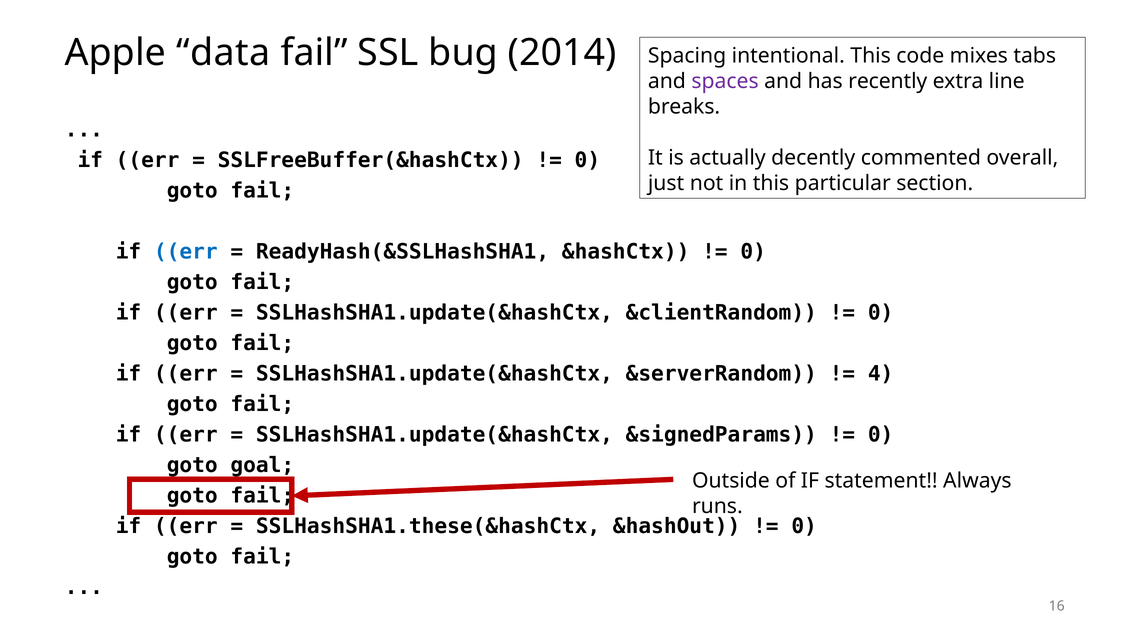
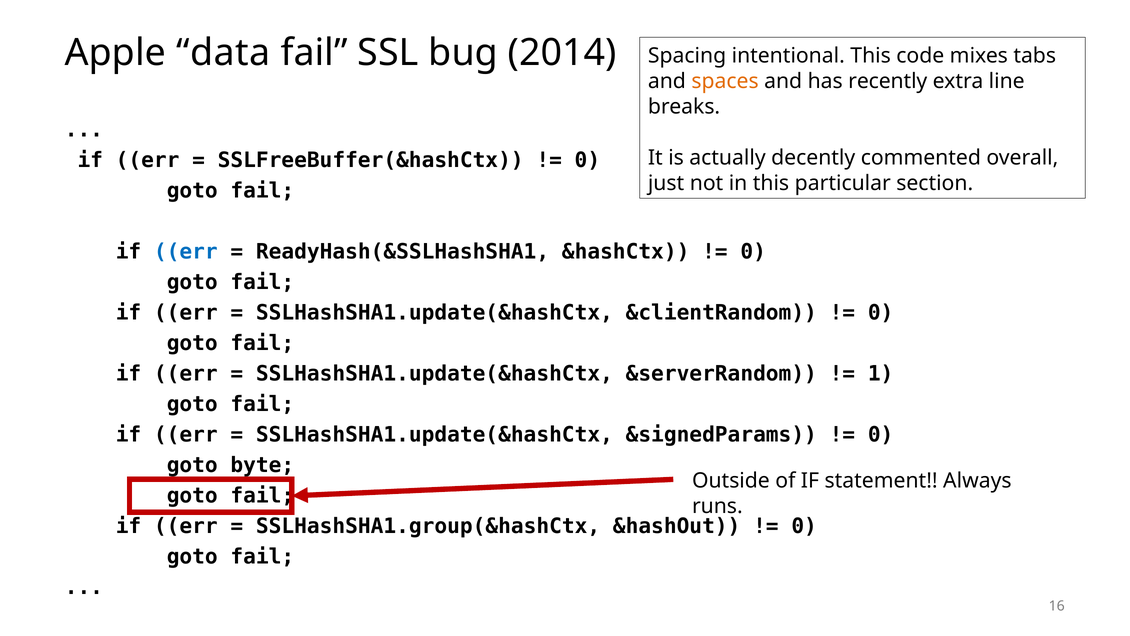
spaces colour: purple -> orange (725, 81)
4: 4 -> 1 (881, 373)
goal: goal -> byte (262, 465)
SSLHashSHA1.these(&hashCtx: SSLHashSHA1.these(&hashCtx -> SSLHashSHA1.group(&hashCtx (428, 526)
